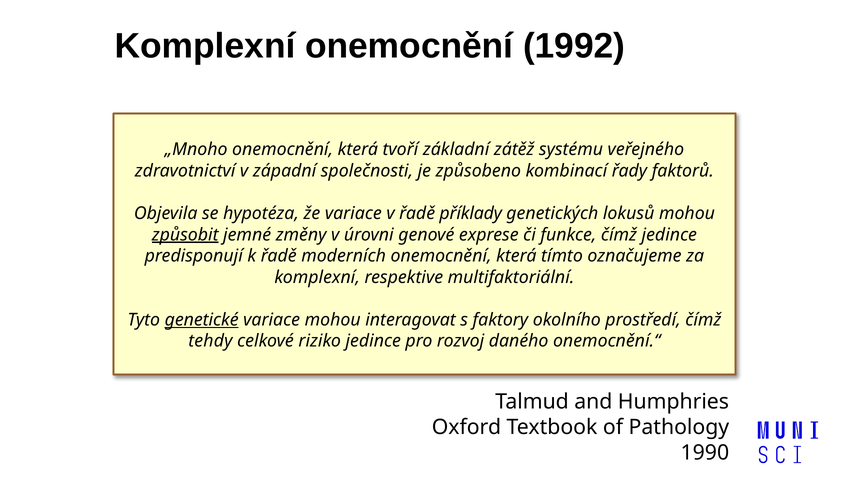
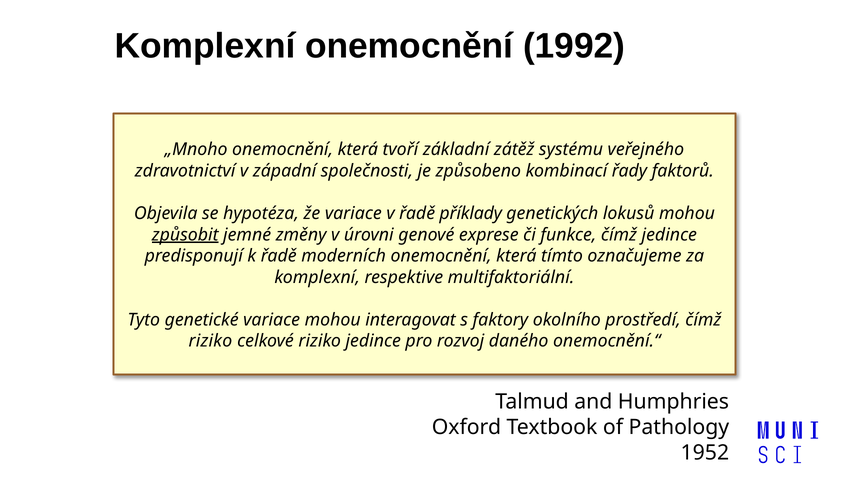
genetické underline: present -> none (202, 319)
tehdy: tehdy -> riziko (210, 341)
1990: 1990 -> 1952 (705, 452)
